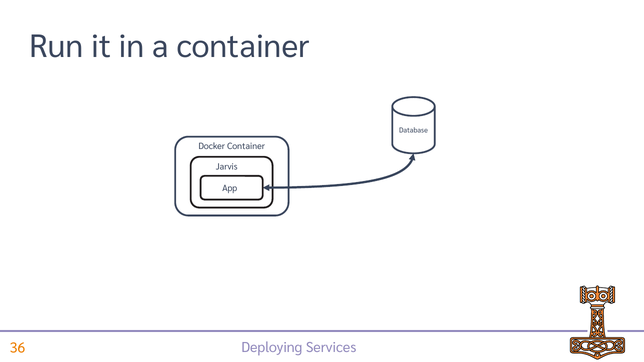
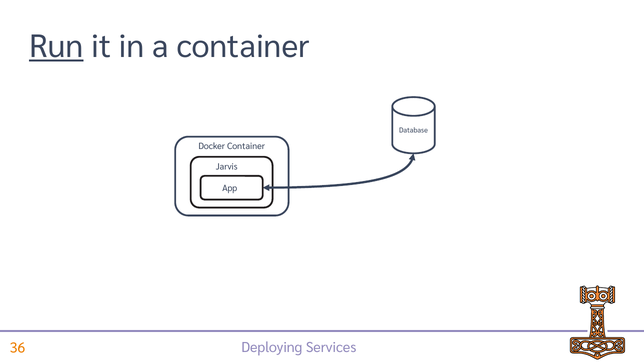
Run underline: none -> present (56, 47)
